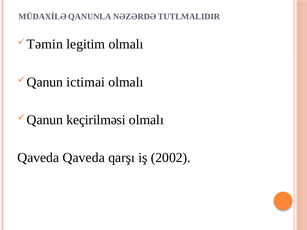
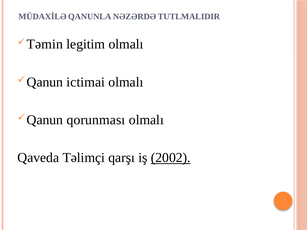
keçirilməsi: keçirilməsi -> qorunması (96, 120)
Qaveda Qaveda: Qaveda -> Təlimçi (84, 158)
2002 underline: none -> present (171, 158)
